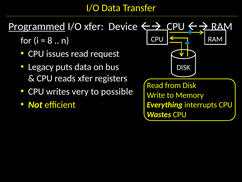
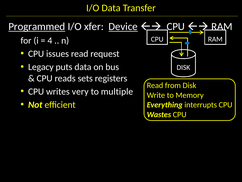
Device underline: none -> present (123, 27)
8: 8 -> 4 (50, 40)
reads xfer: xfer -> sets (85, 78)
possible: possible -> multiple (117, 91)
